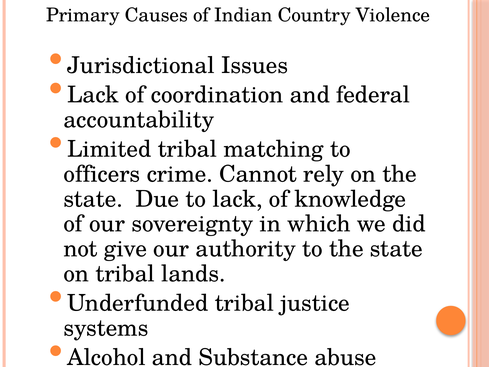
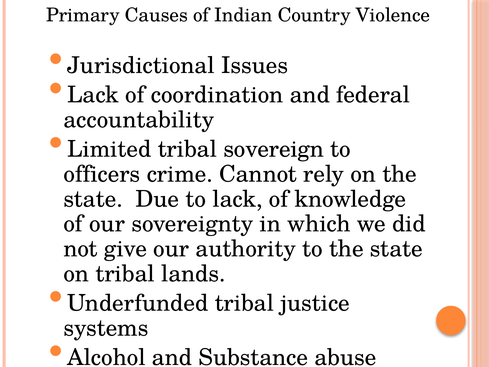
matching: matching -> sovereign (274, 149)
